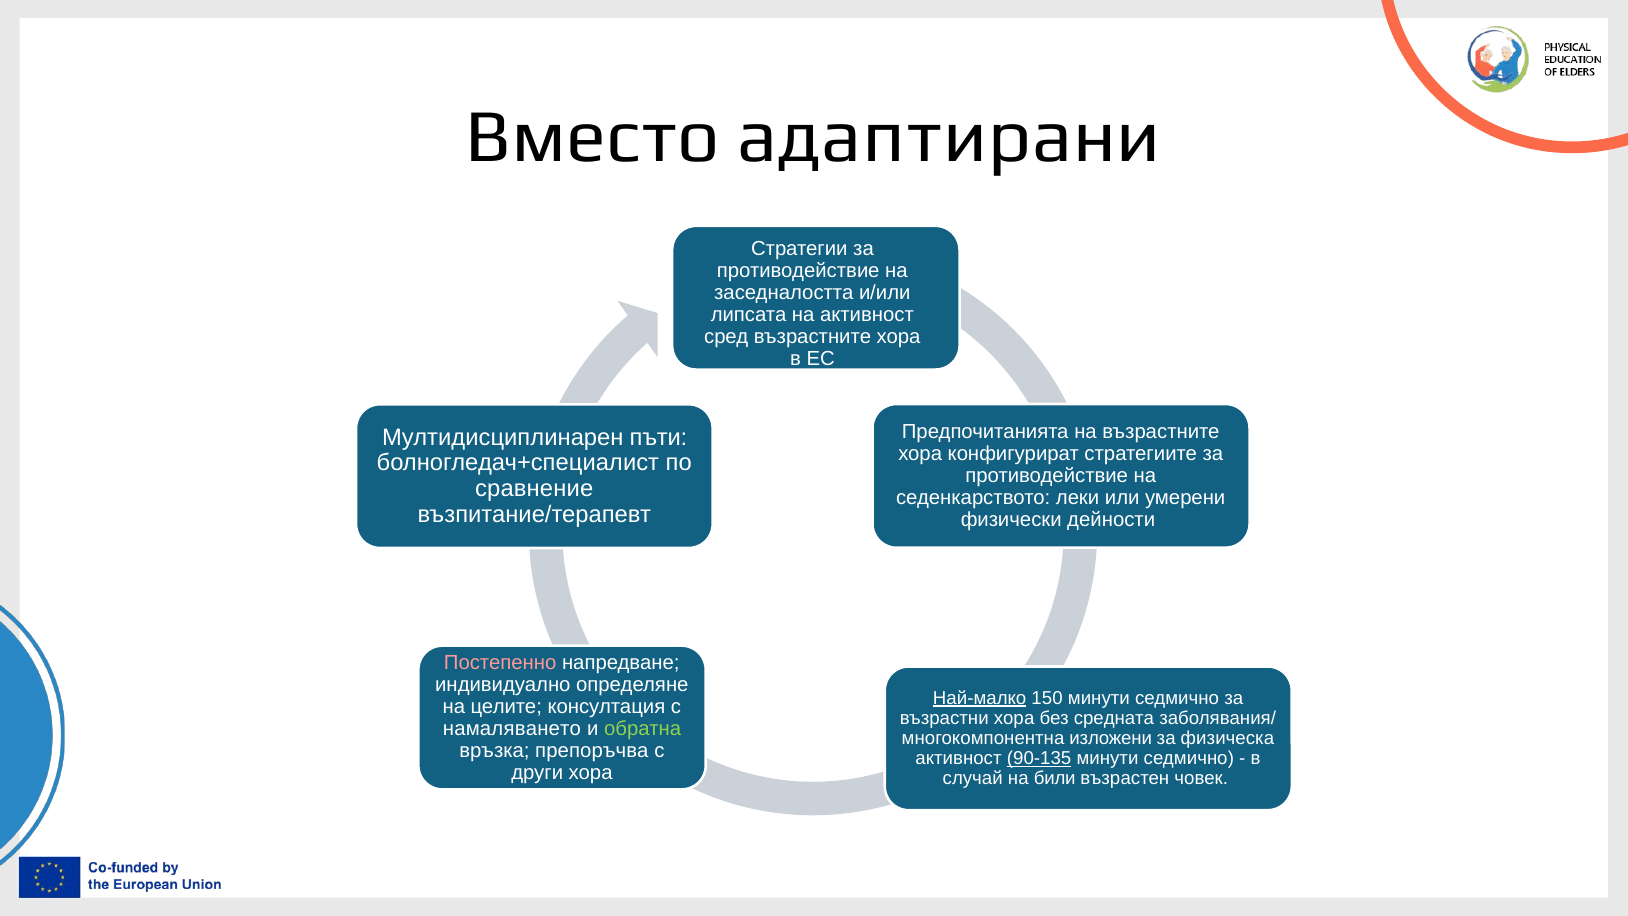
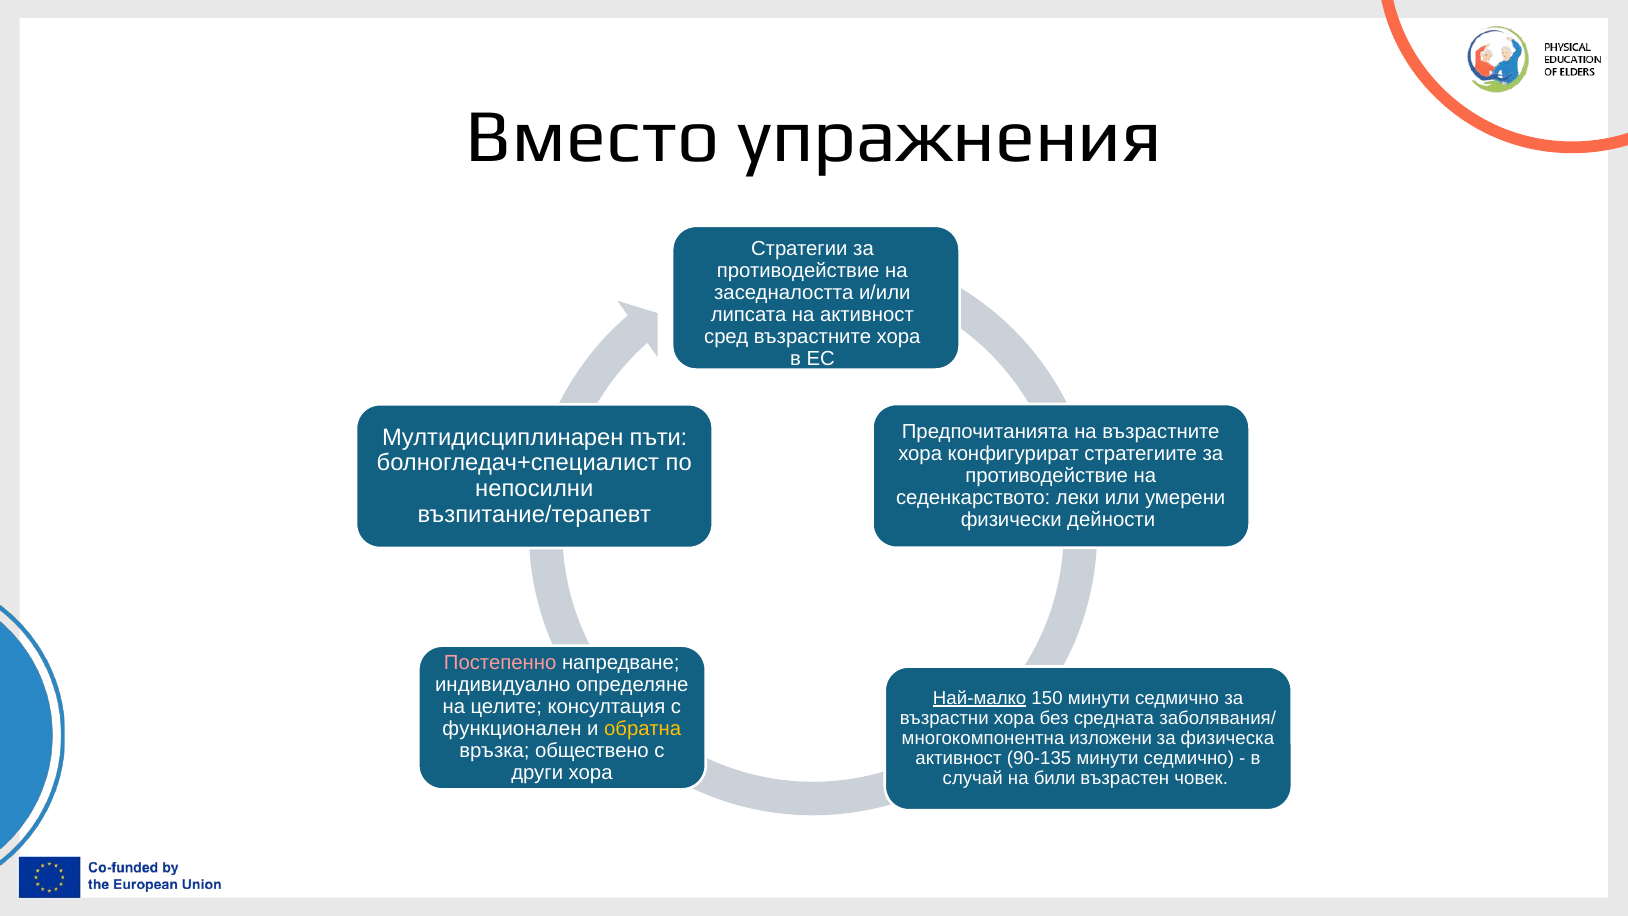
адаптирани: адаптирани -> упражнения (950, 137)
сравнение: сравнение -> непосилни (534, 489)
намаляването: намаляването -> функционален (512, 728)
обратна colour: light green -> yellow (643, 728)
препоръчва: препоръчва -> обществено (592, 750)
90-135 underline: present -> none (1039, 758)
